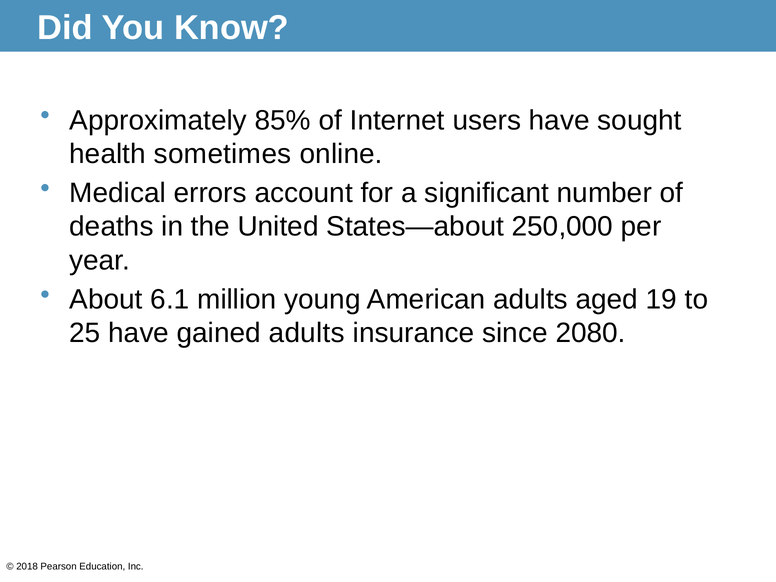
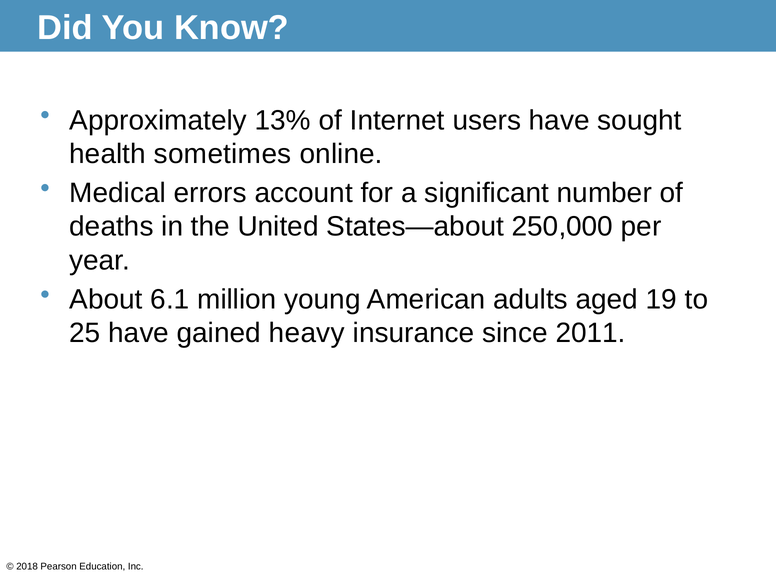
85%: 85% -> 13% (283, 120)
gained adults: adults -> heavy (307, 333)
2080: 2080 -> 2011 (591, 333)
